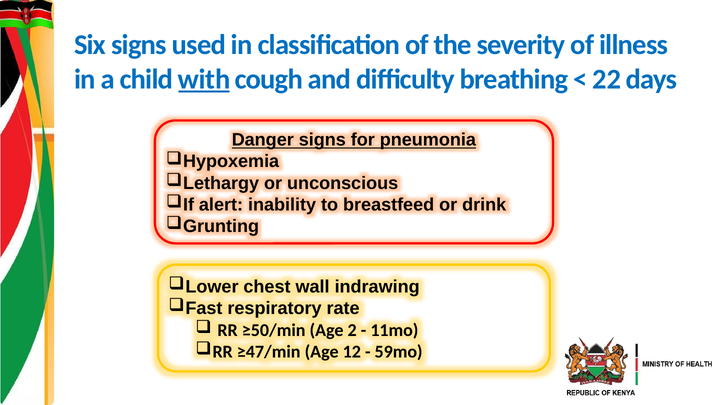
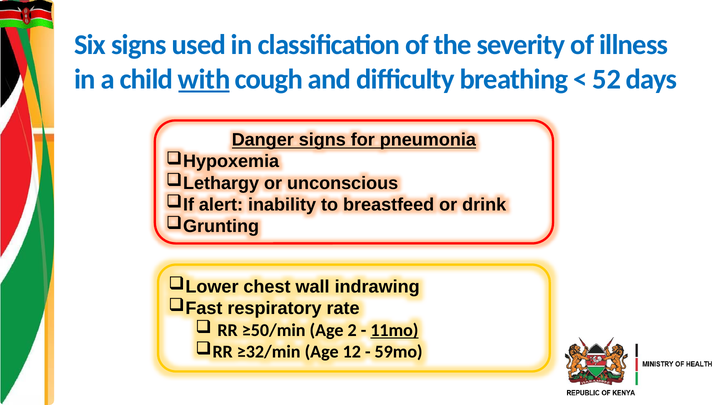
22: 22 -> 52 (607, 79)
11mo underline: none -> present (394, 331)
≥47/min: ≥47/min -> ≥32/min (269, 352)
